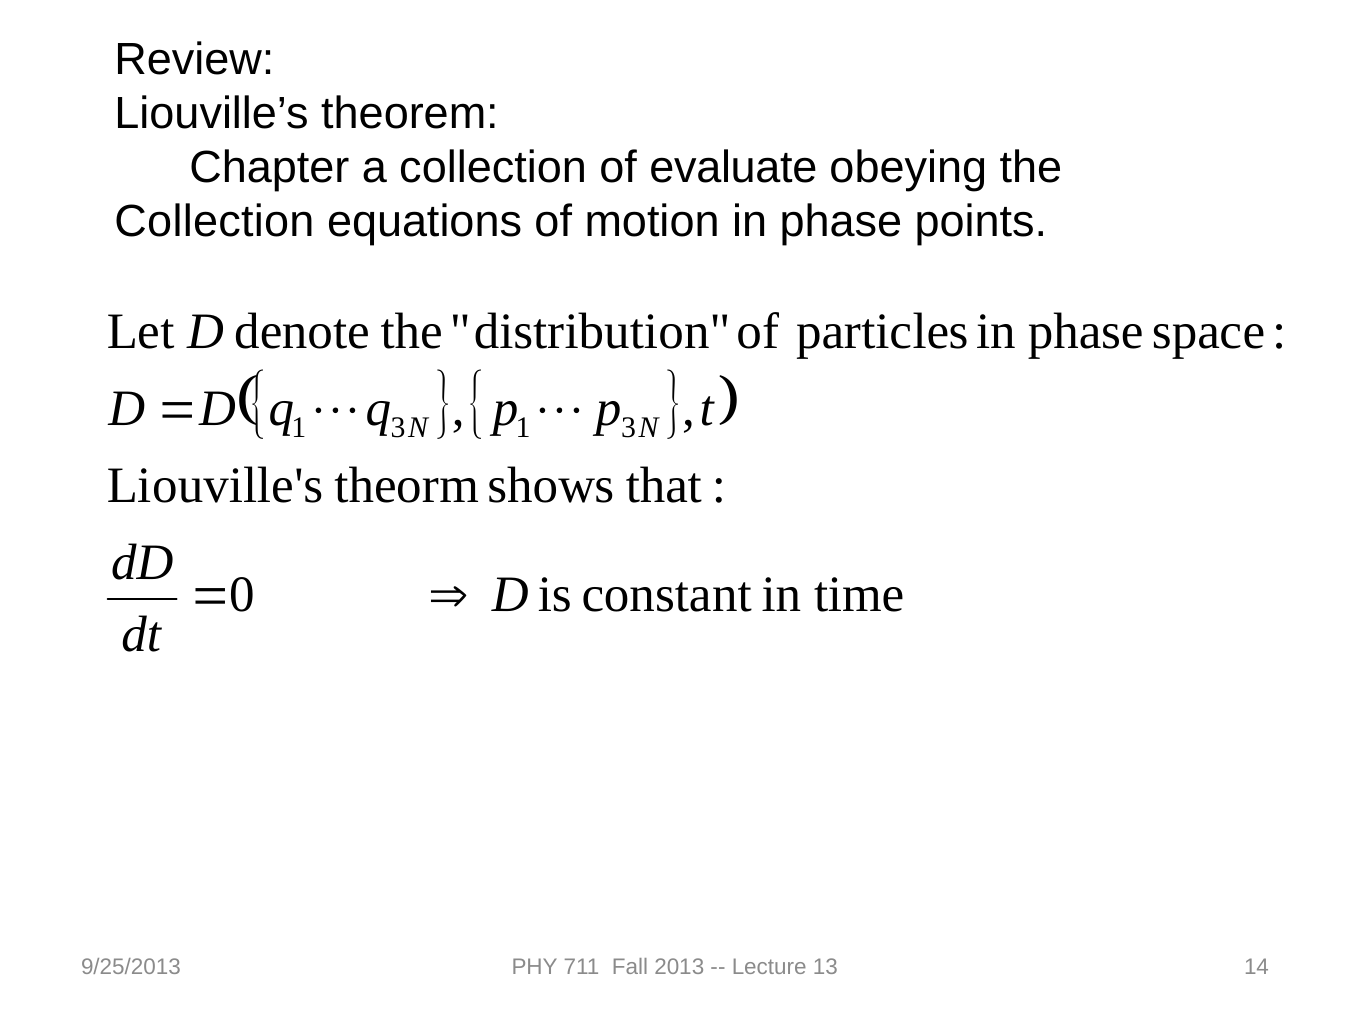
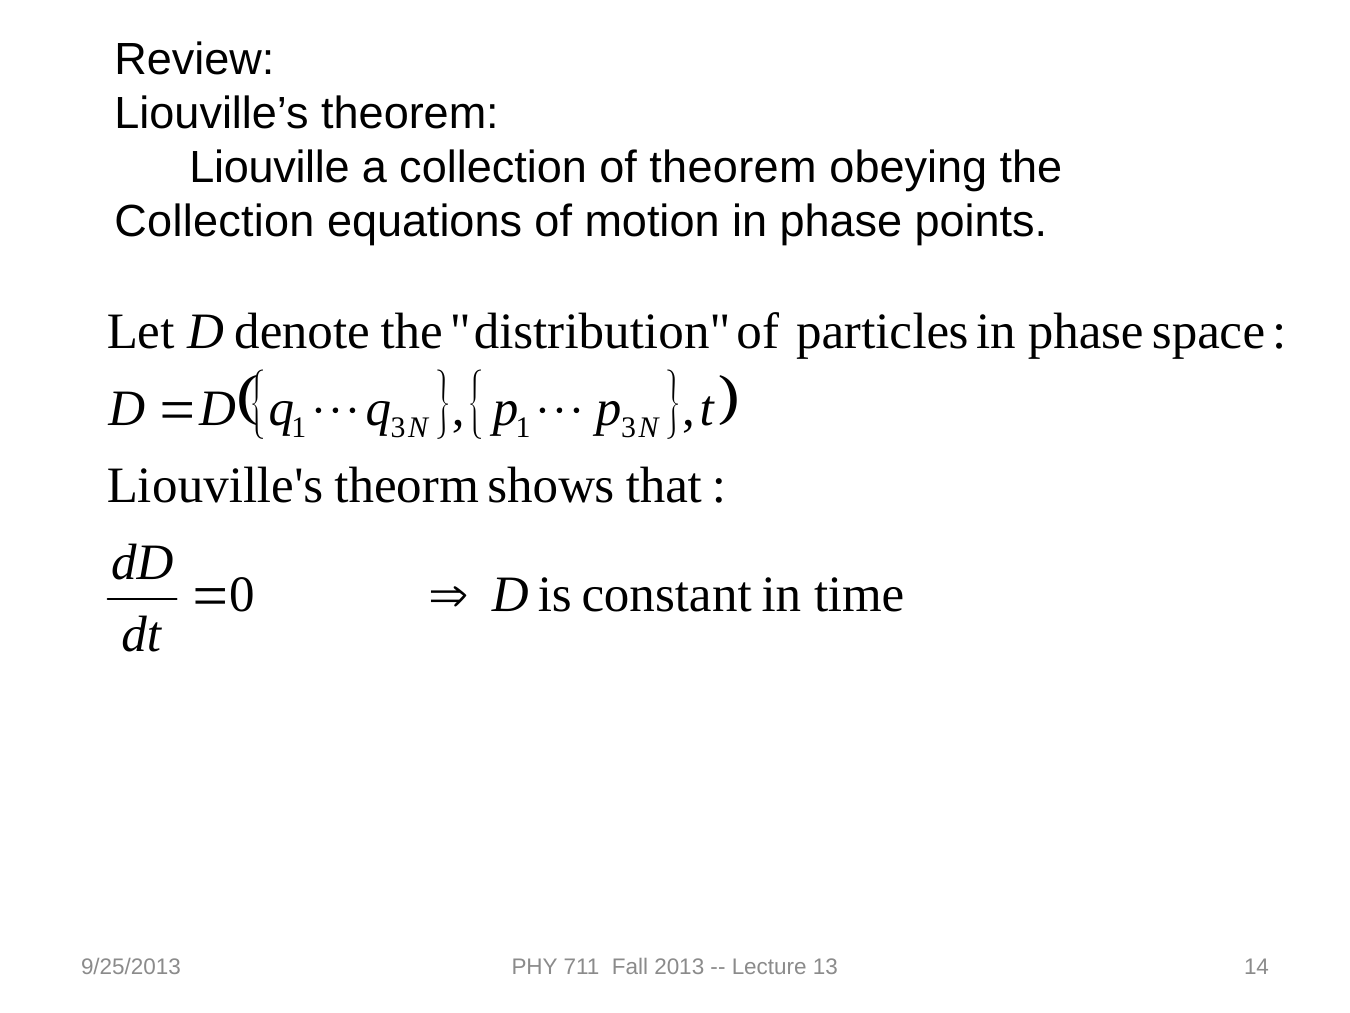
Chapter: Chapter -> Liouville (270, 167)
of evaluate: evaluate -> theorem (733, 167)
